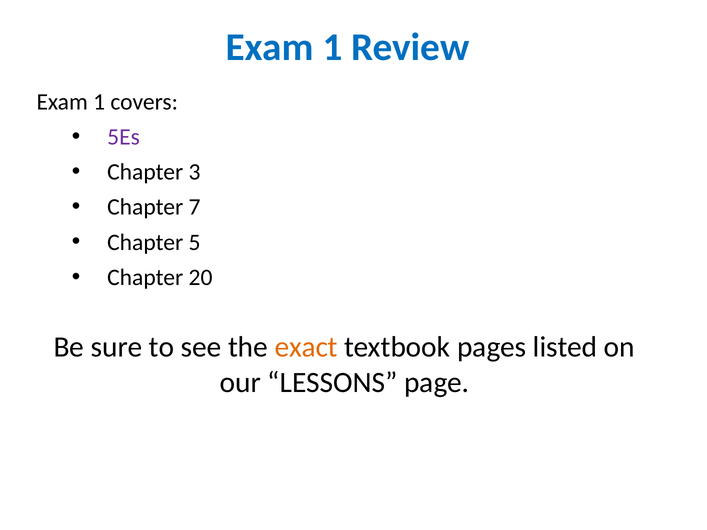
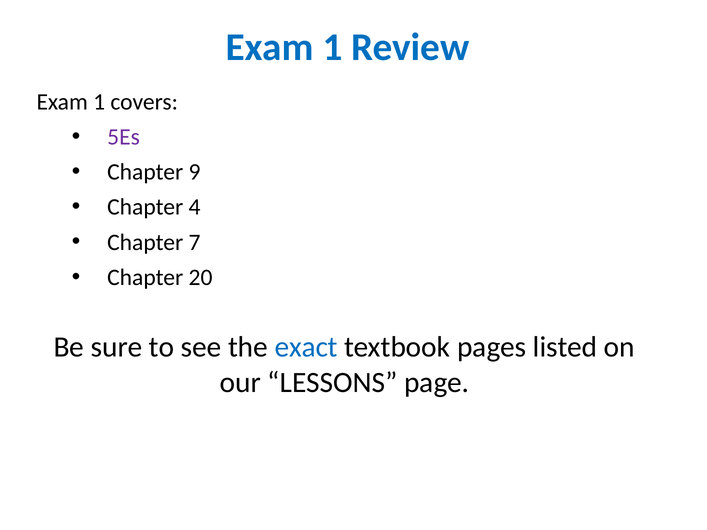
3: 3 -> 9 (195, 172)
7: 7 -> 4 (195, 207)
5: 5 -> 7 (195, 242)
exact colour: orange -> blue (306, 347)
